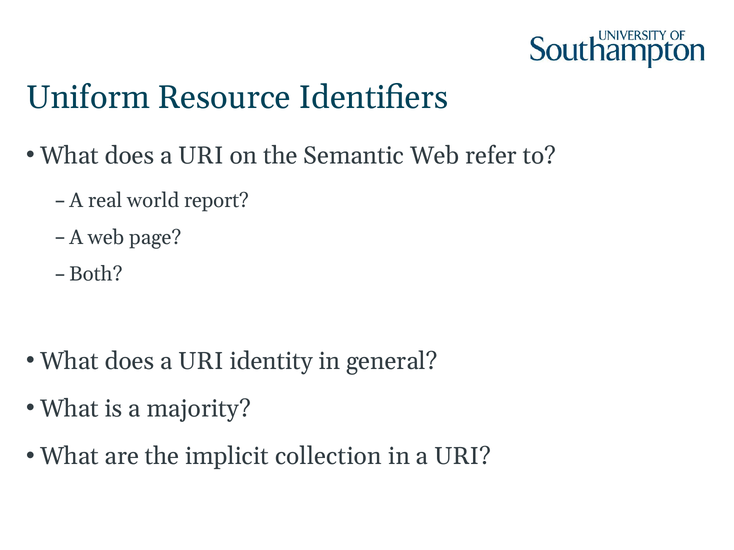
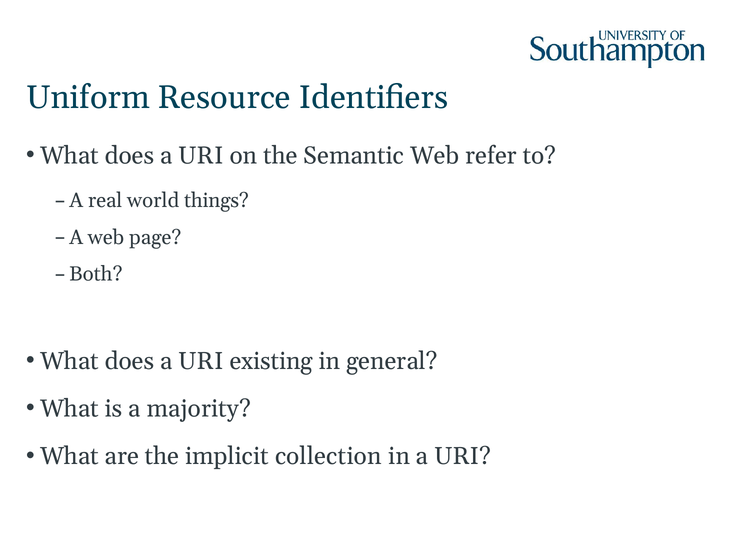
report: report -> things (216, 201)
identity: identity -> existing (271, 361)
